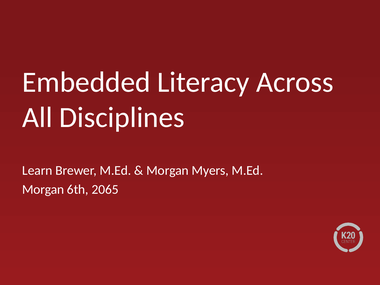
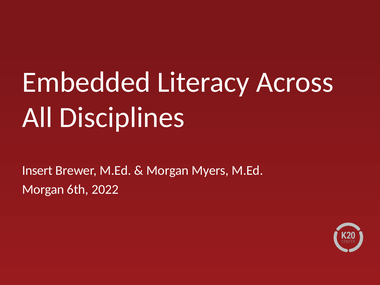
Learn: Learn -> Insert (37, 170)
2065: 2065 -> 2022 (105, 189)
